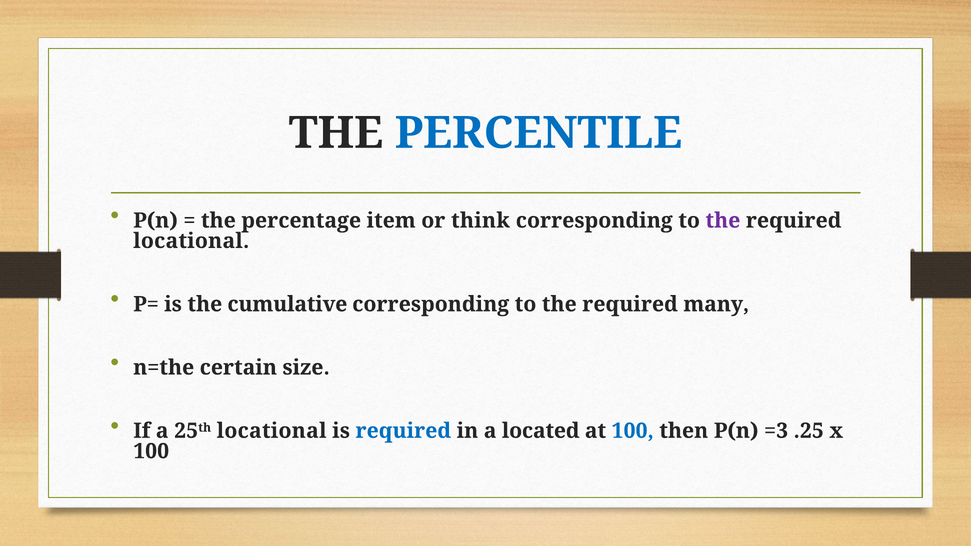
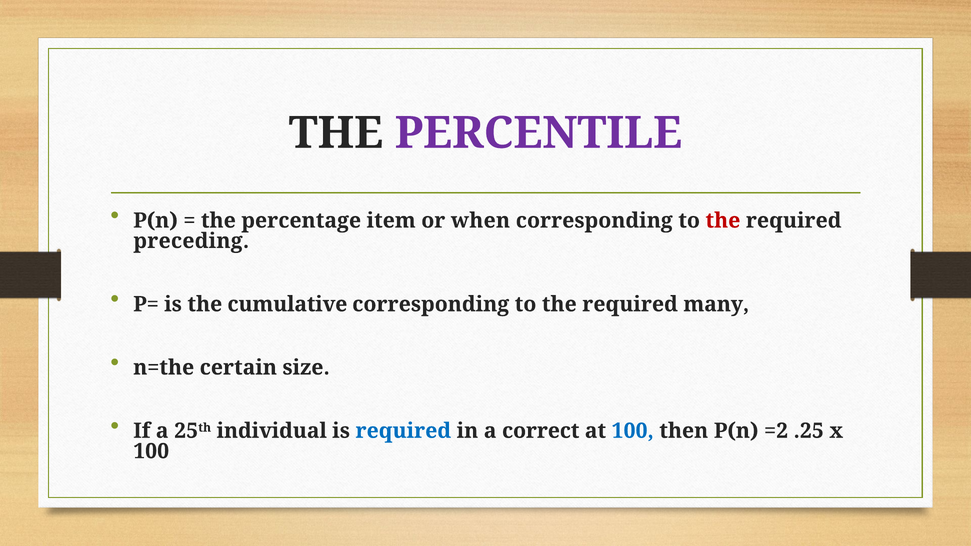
PERCENTILE colour: blue -> purple (538, 133)
think: think -> when (480, 221)
the colour: purple -> red (723, 221)
locational: locational -> preceding (191, 241)
25th locational: locational -> individual (272, 431)
located: located -> correct (541, 431)
=3: =3 -> =2 (776, 431)
